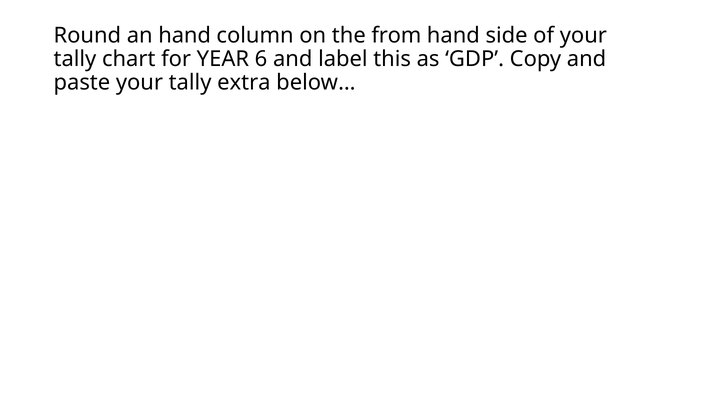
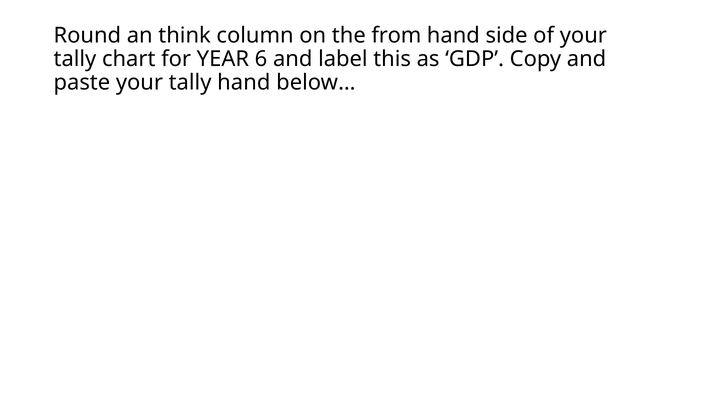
an hand: hand -> think (185, 35)
tally extra: extra -> hand (244, 83)
